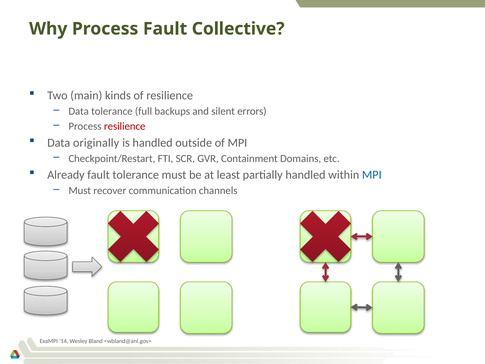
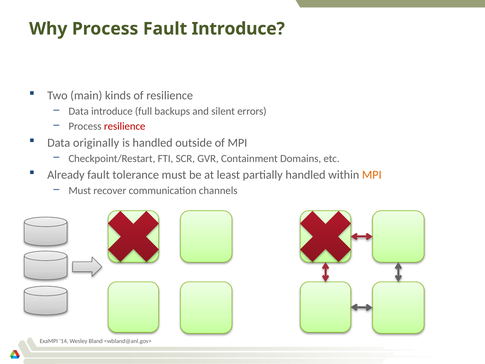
Fault Collective: Collective -> Introduce (238, 29)
Data tolerance: tolerance -> introduce (112, 111)
MPI colour: blue -> orange (372, 175)
